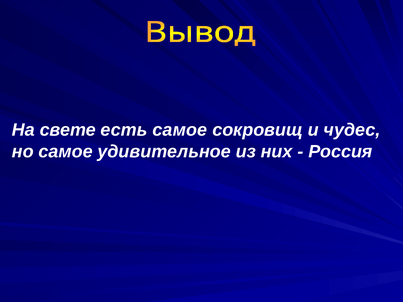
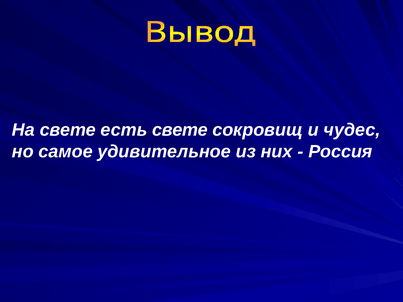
есть самое: самое -> свете (180, 130)
